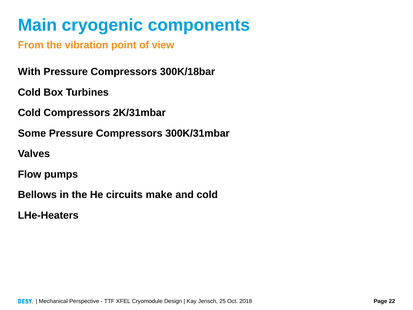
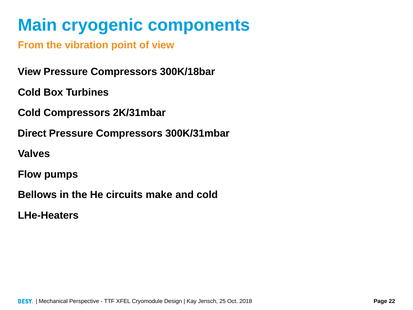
With: With -> View (29, 72)
Some: Some -> Direct (32, 133)
